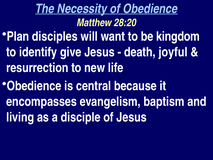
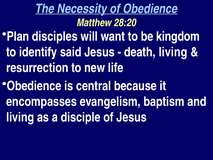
give: give -> said (71, 52)
death joyful: joyful -> living (173, 52)
